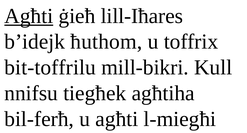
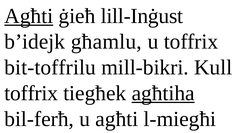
lill-Iħares: lill-Iħares -> lill-Inġust (142, 16)
ħuthom: ħuthom -> għamlu (106, 42)
nnifsu: nnifsu -> toffrix (31, 93)
agħtiha underline: none -> present (163, 93)
